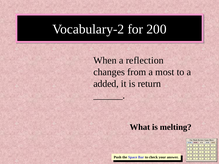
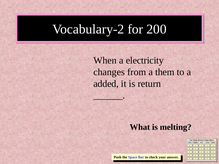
reflection: reflection -> electricity (145, 61)
most: most -> them (165, 72)
